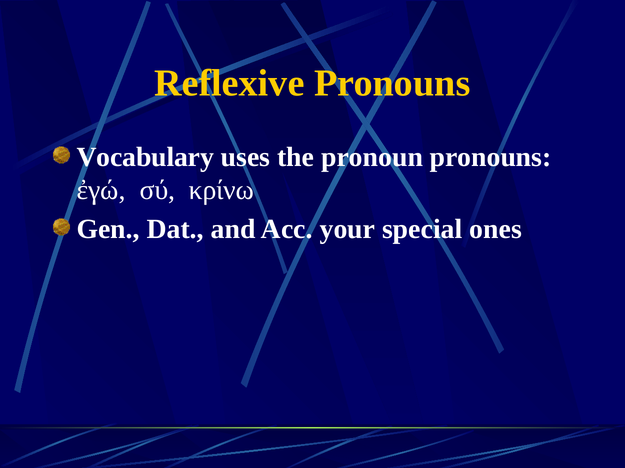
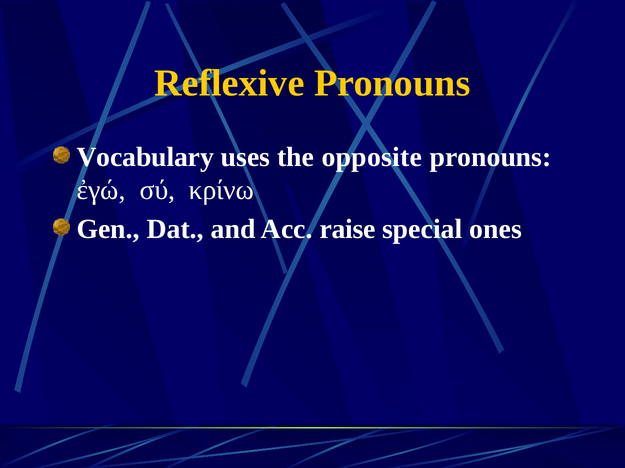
pronoun: pronoun -> opposite (372, 157)
your: your -> raise (348, 229)
